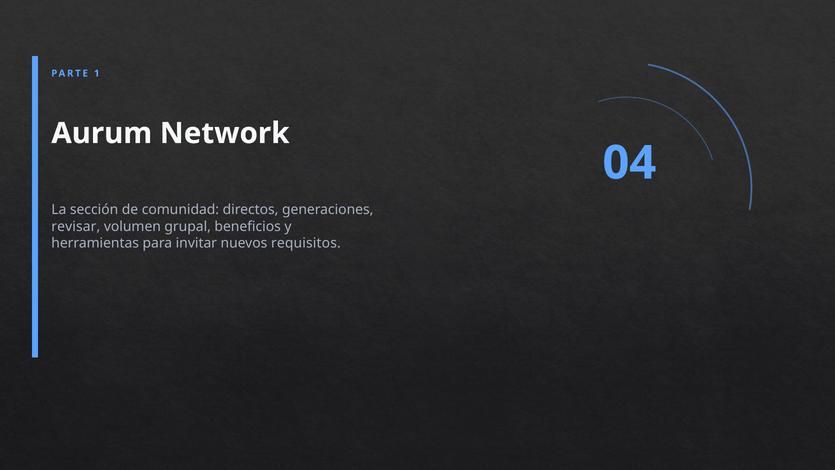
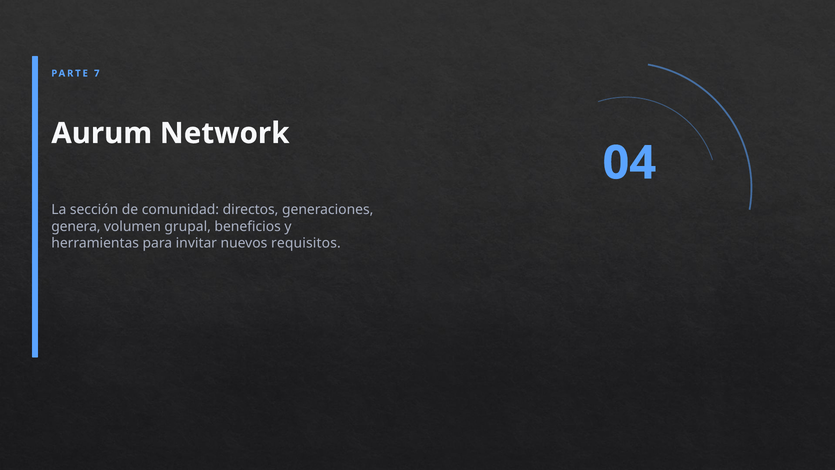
1: 1 -> 7 (97, 73)
revisar: revisar -> genera (76, 226)
